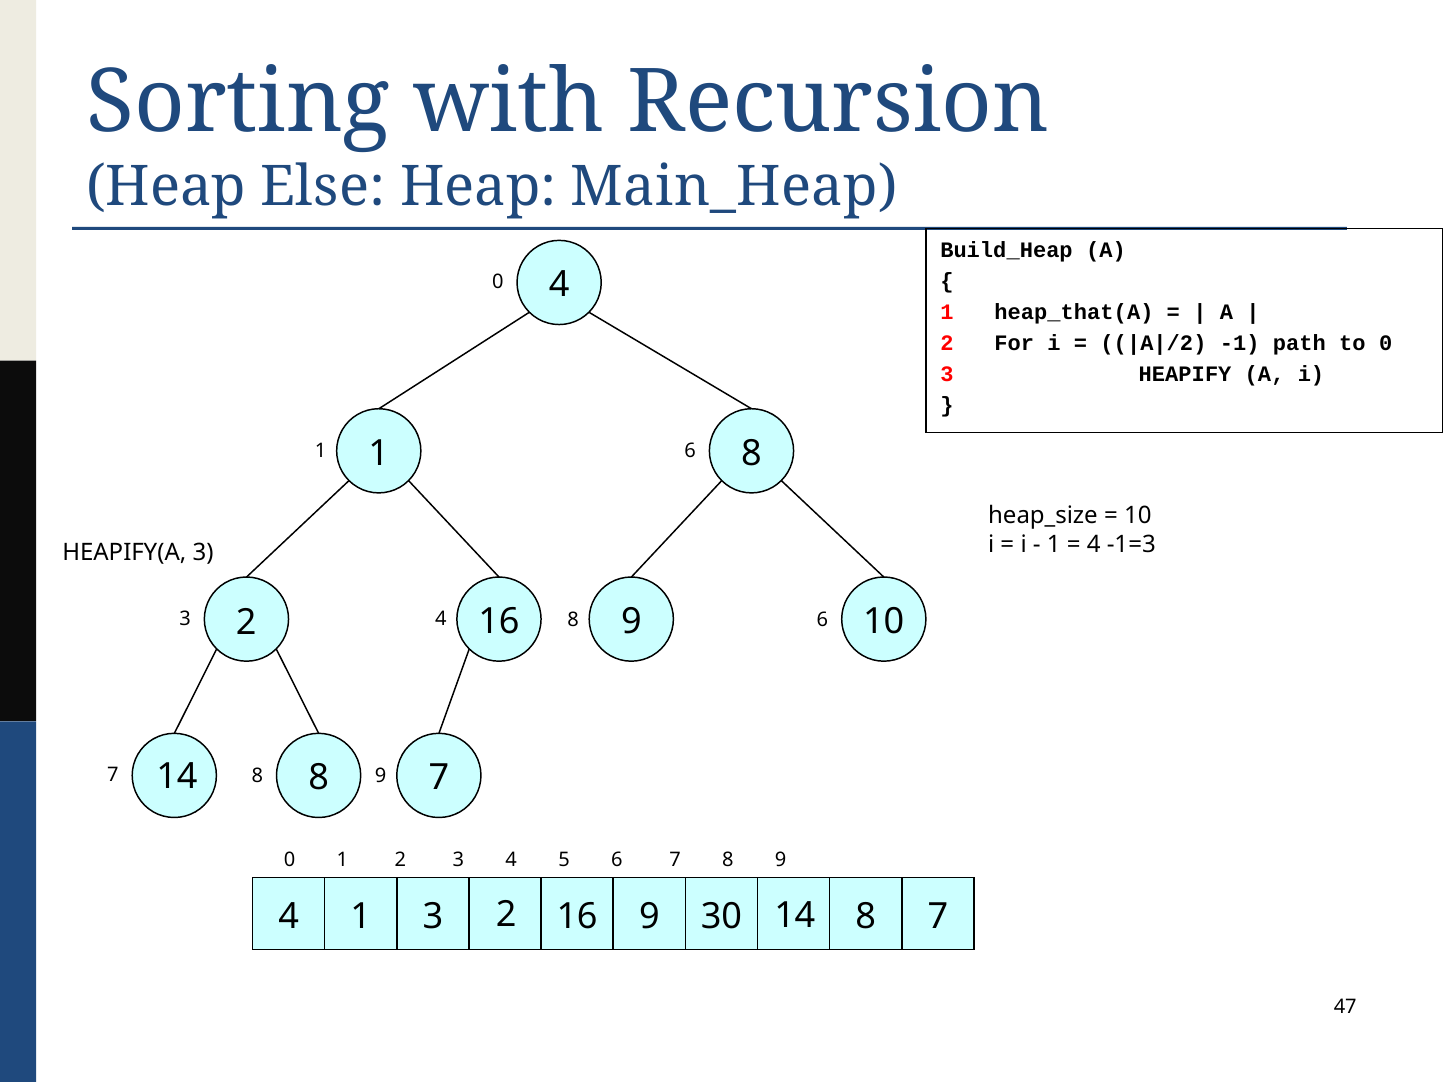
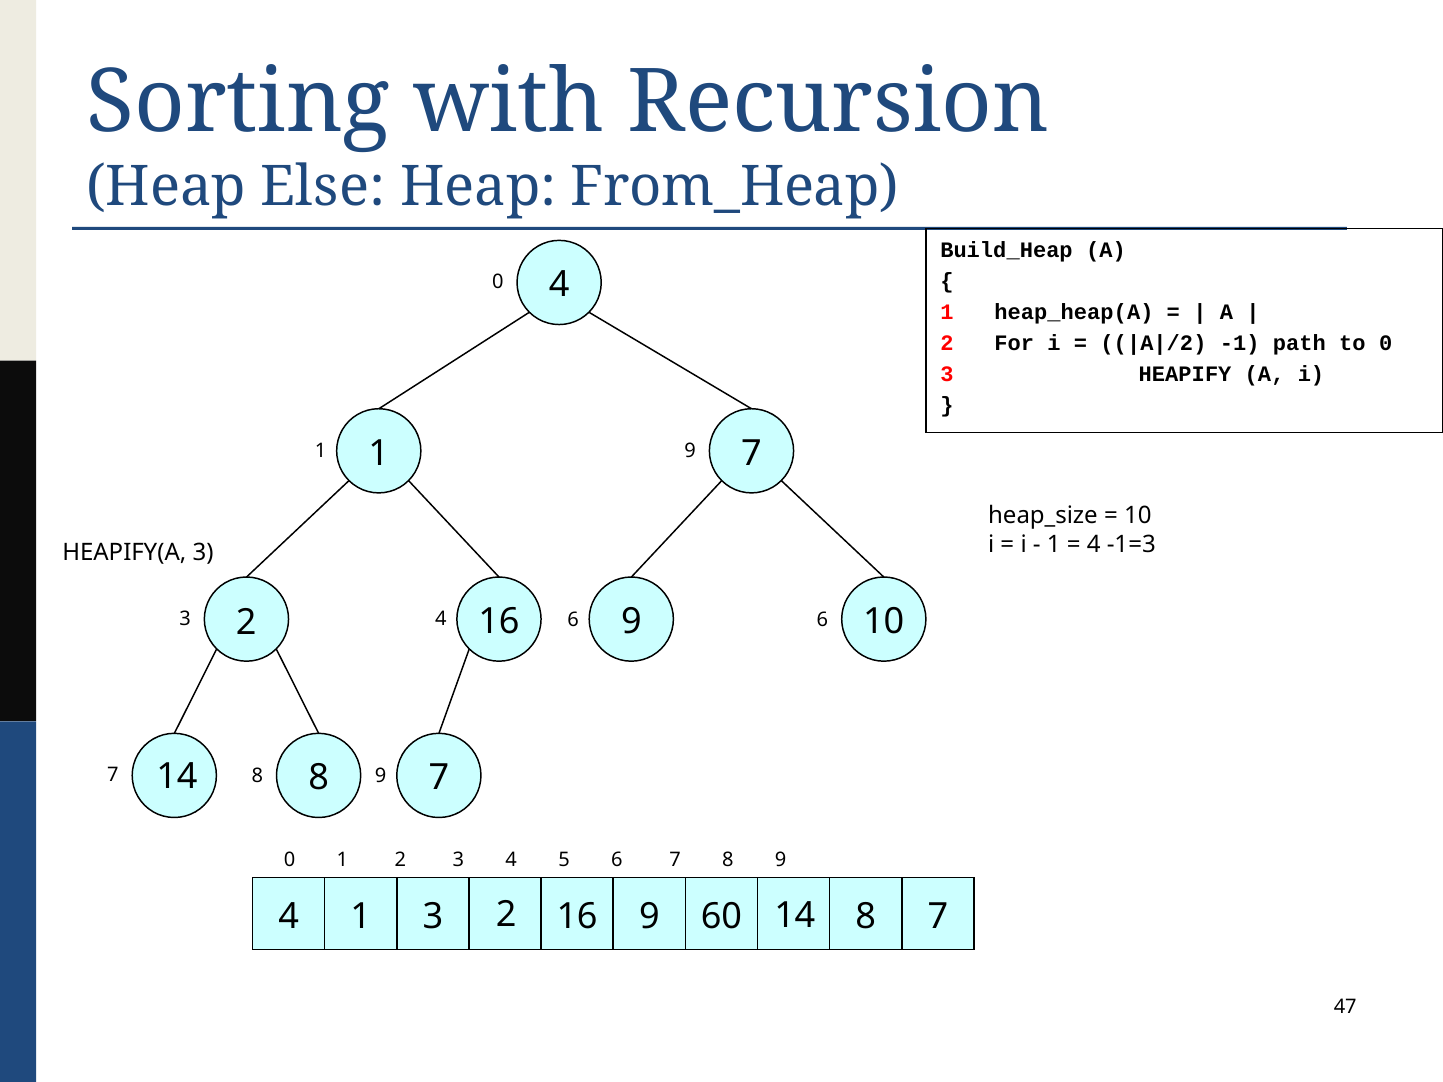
Main_Heap: Main_Heap -> From_Heap (735, 187)
heap_that(A: heap_that(A -> heap_heap(A (1074, 312)
1 8: 8 -> 7 (752, 453)
1 6: 6 -> 9 (690, 451)
4 8: 8 -> 6 (573, 620)
30: 30 -> 60 (721, 916)
